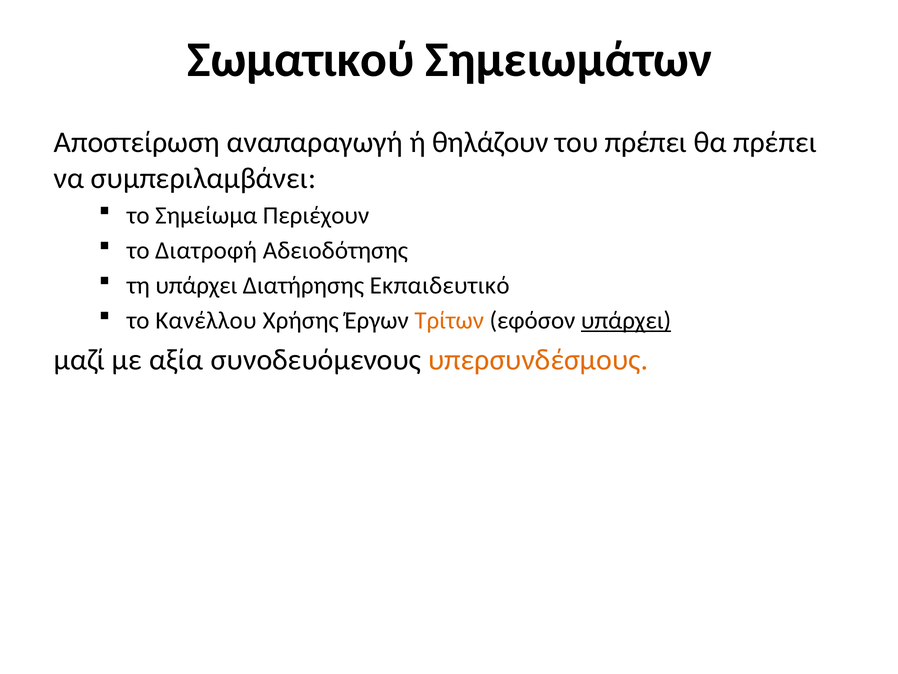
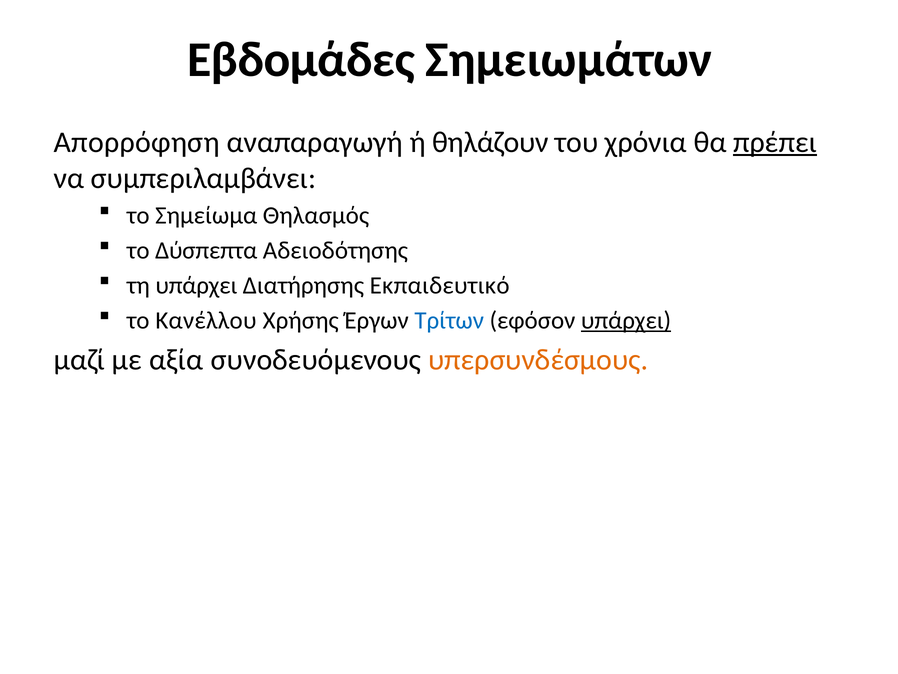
Σωματικού: Σωματικού -> Εβδομάδες (301, 60)
Αποστείρωση: Αποστείρωση -> Απορρόφηση (137, 142)
του πρέπει: πρέπει -> χρόνια (646, 142)
πρέπει underline: none -> present (775, 142)
Περιέχουν: Περιέχουν -> Θηλασμός (316, 216)
Διατροφή: Διατροφή -> Δύσπεπτα (206, 251)
Τρίτων colour: orange -> blue (449, 320)
